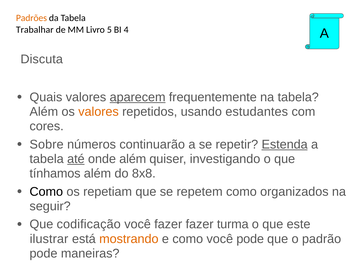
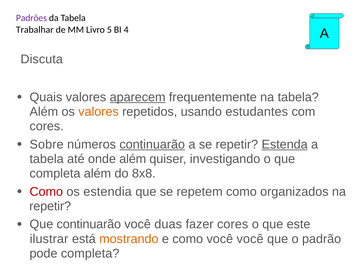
Padrões colour: orange -> purple (31, 18)
continuarão underline: none -> present (152, 144)
até underline: present -> none (76, 159)
tínhamos: tínhamos -> completa (55, 173)
Como colour: black -> red (46, 191)
repetiam: repetiam -> estendia (108, 191)
seguir: seguir -> repetir (50, 206)
Que codificação: codificação -> continuarão (89, 224)
você fazer: fazer -> duas (168, 224)
fazer turma: turma -> cores (233, 224)
você pode: pode -> você (250, 238)
pode maneiras: maneiras -> completa (90, 253)
